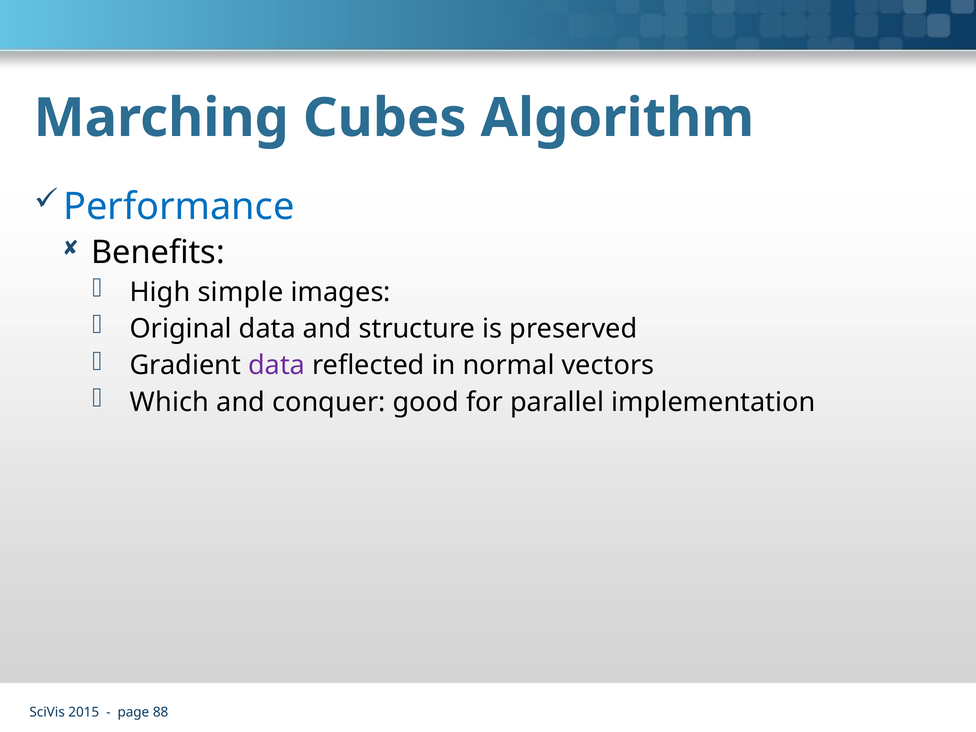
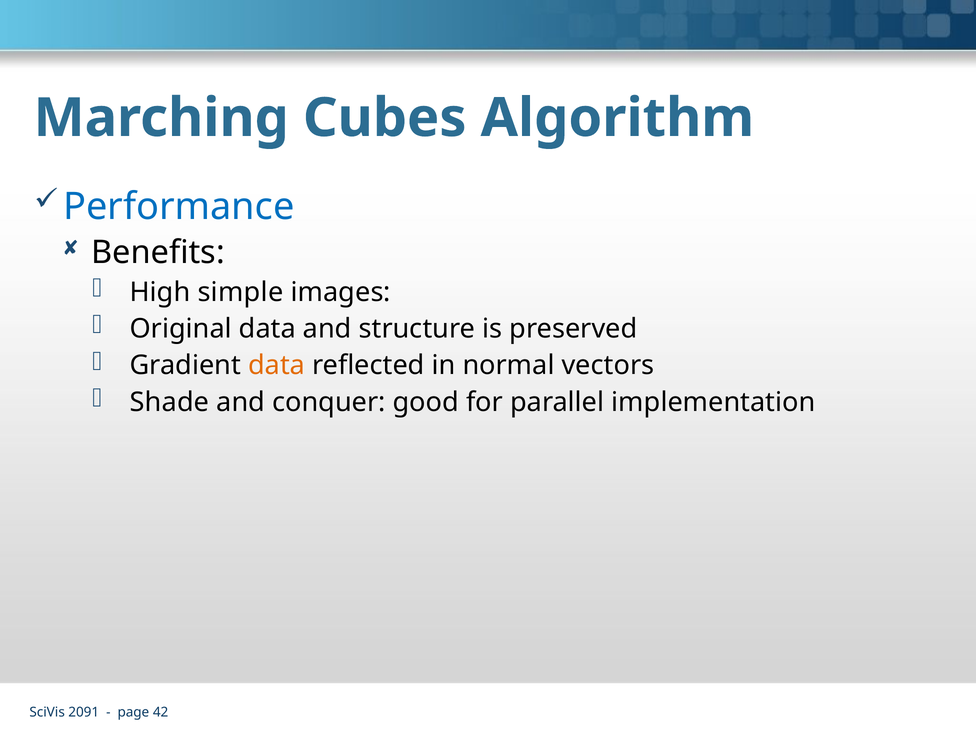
data colour: purple -> orange (277, 365)
Which: Which -> Shade (169, 402)
2015: 2015 -> 2091 (84, 712)
88: 88 -> 42 (161, 712)
